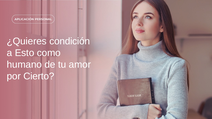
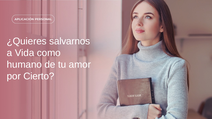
condición: condición -> salvarnos (70, 41)
Esto: Esto -> Vida (25, 53)
